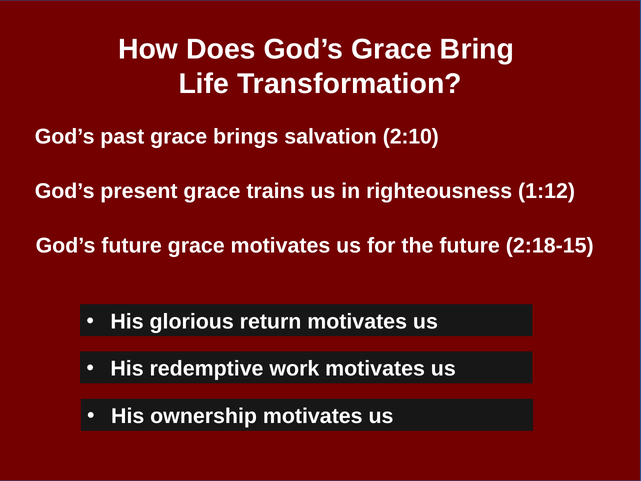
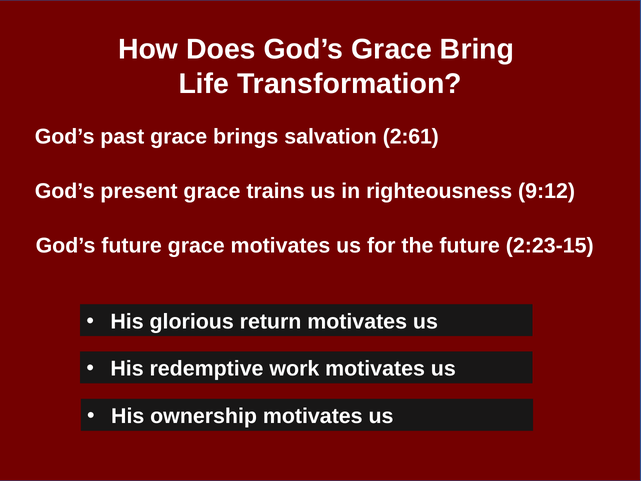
2:10: 2:10 -> 2:61 (411, 137)
1:12: 1:12 -> 9:12 (547, 191)
2:18-15: 2:18-15 -> 2:23-15 (550, 246)
